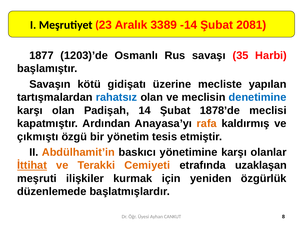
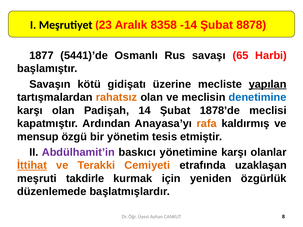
3389: 3389 -> 8358 (164, 25)
2081: 2081 -> 8878 (251, 25)
1203)’de: 1203)’de -> 5441)’de (84, 56)
35: 35 -> 65 (241, 56)
yapılan underline: none -> present (268, 84)
rahatsız colour: blue -> orange (117, 97)
çıkmıştı: çıkmıştı -> mensup (38, 137)
Abdülhamit’in colour: orange -> purple (78, 152)
ilişkiler: ilişkiler -> takdirle (85, 179)
